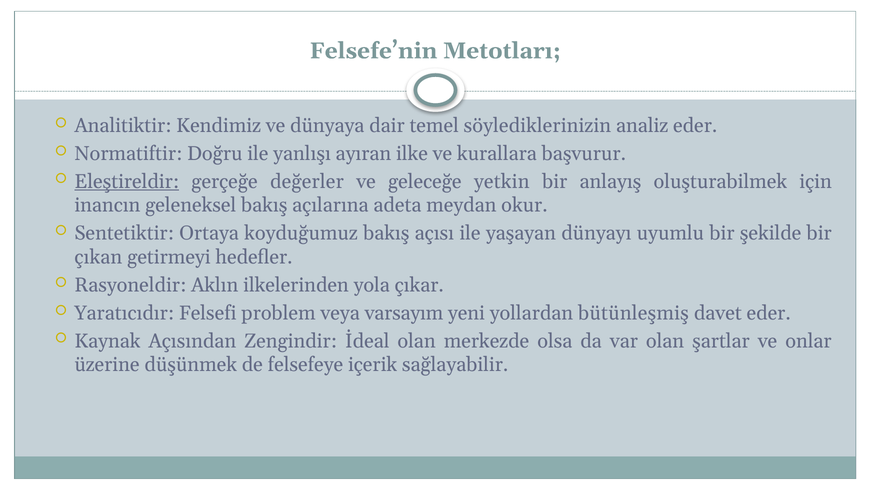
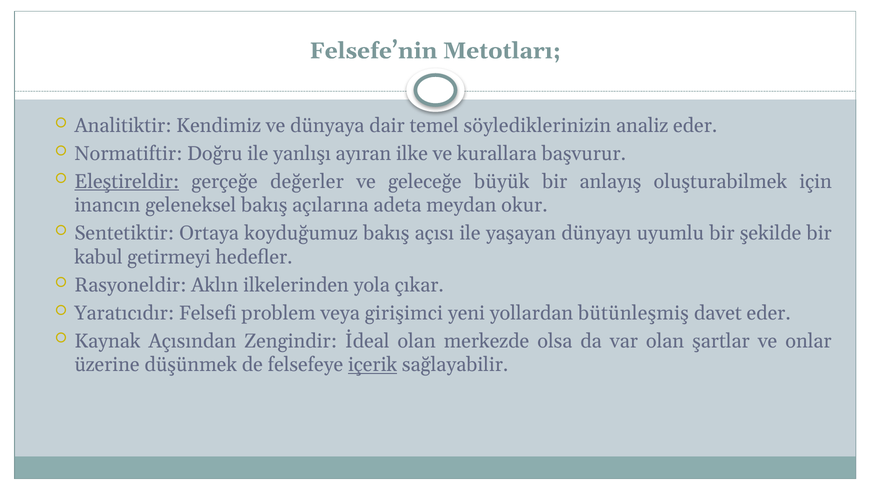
yetkin: yetkin -> büyük (502, 181)
çıkan: çıkan -> kabul (98, 257)
varsayım: varsayım -> girişimci (404, 313)
içerik underline: none -> present (373, 365)
